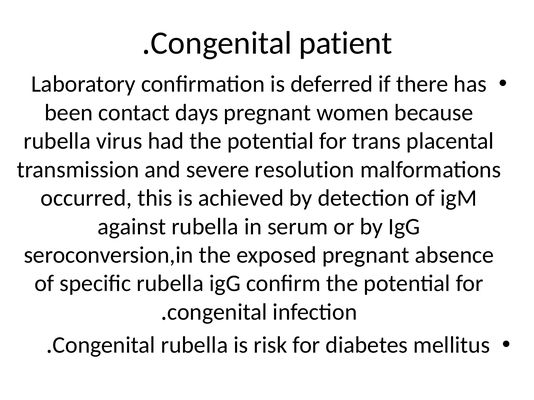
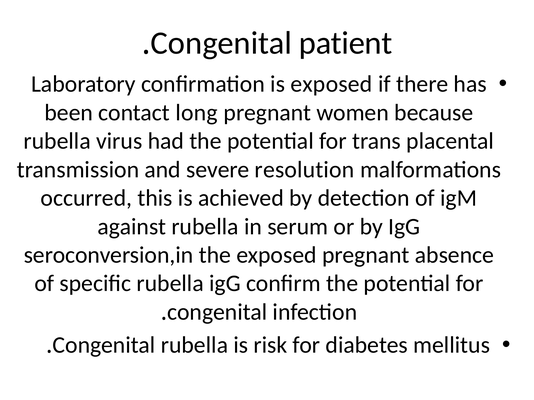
is deferred: deferred -> exposed (331, 84)
days: days -> long (197, 113)
